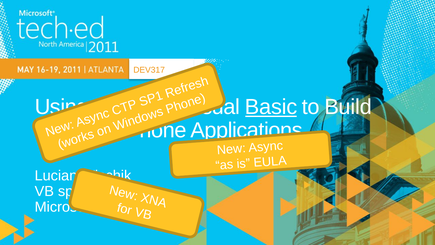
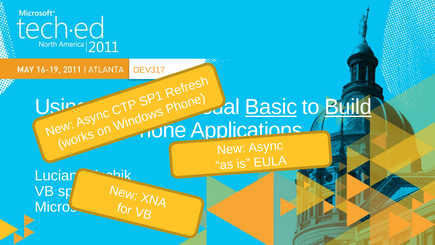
Build underline: none -> present (348, 107)
